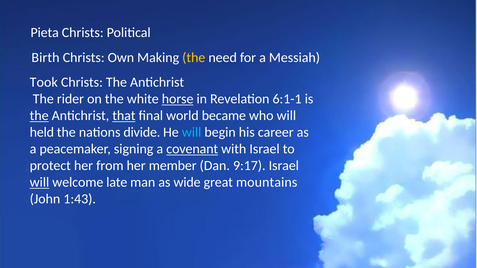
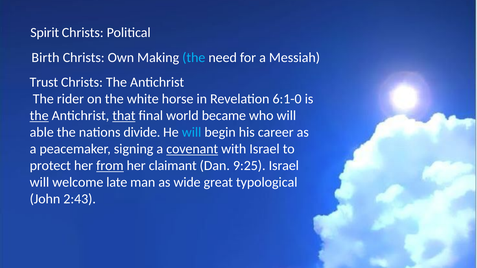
Pieta: Pieta -> Spirit (45, 33)
the colour: yellow -> light blue (194, 58)
Took: Took -> Trust (44, 82)
horse underline: present -> none (178, 99)
6:1-1: 6:1-1 -> 6:1-0 (287, 99)
held: held -> able (42, 132)
from underline: none -> present (110, 166)
member: member -> claimant (173, 166)
9:17: 9:17 -> 9:25 (249, 166)
will underline: present -> none (39, 183)
mountains: mountains -> typological (267, 183)
1:43: 1:43 -> 2:43 (80, 199)
